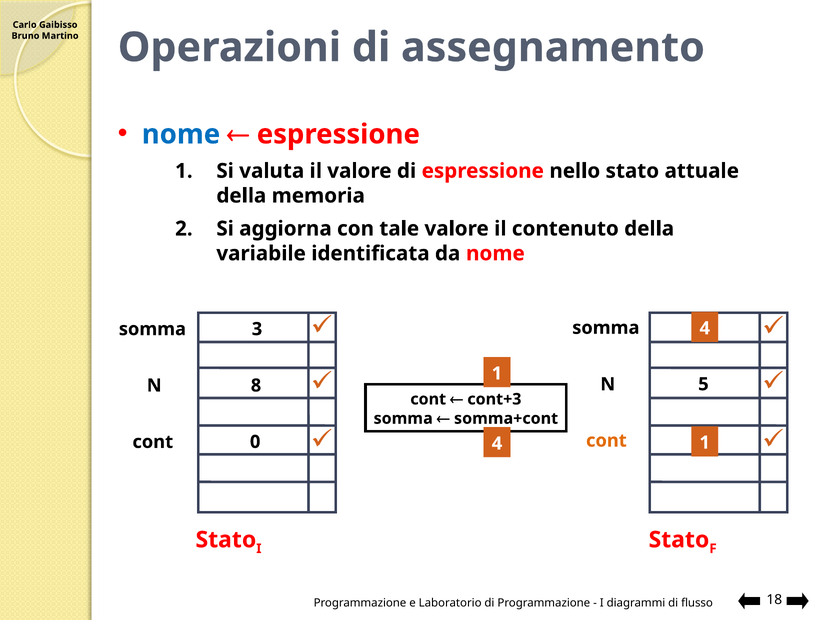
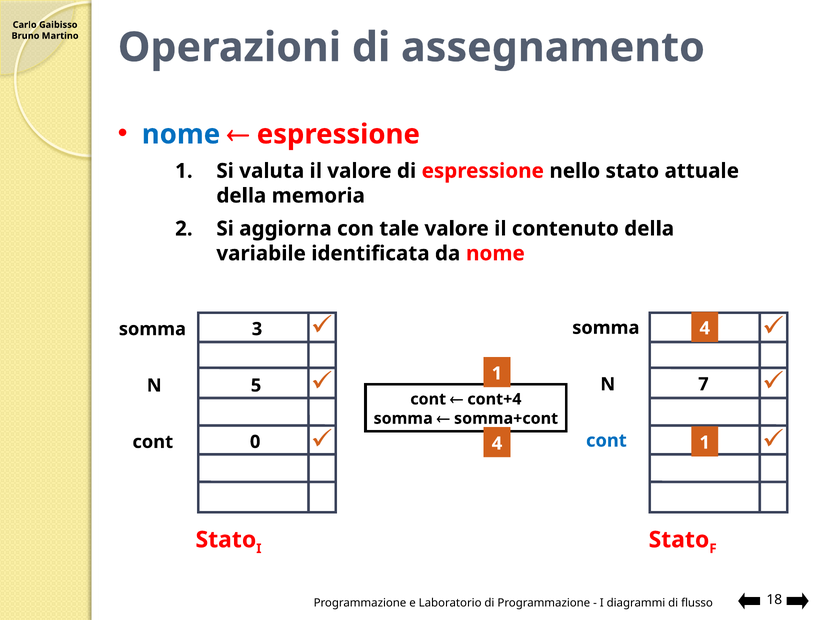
5: 5 -> 7 (703, 384)
8: 8 -> 5 (256, 385)
cont+3: cont+3 -> cont+4 (494, 399)
cont colour: orange -> blue (606, 440)
